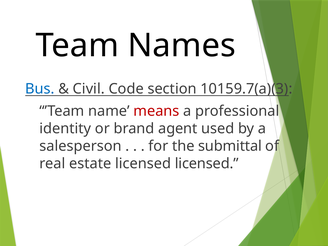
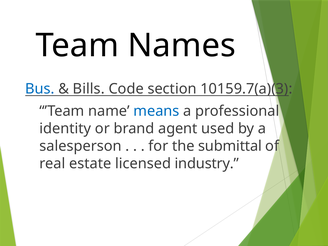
Civil: Civil -> Bills (89, 89)
means colour: red -> blue (156, 111)
licensed licensed: licensed -> industry (207, 163)
